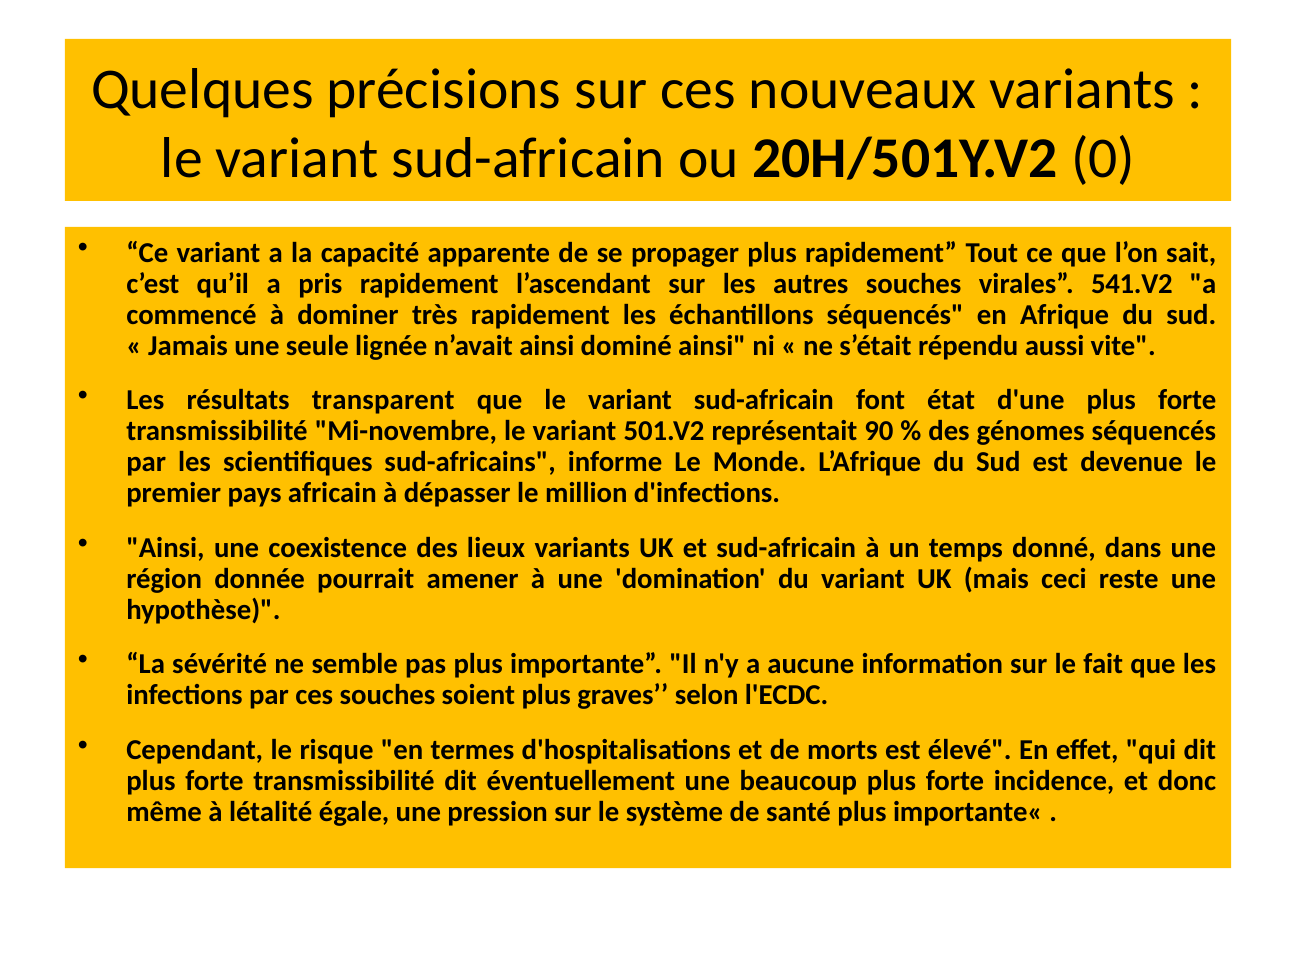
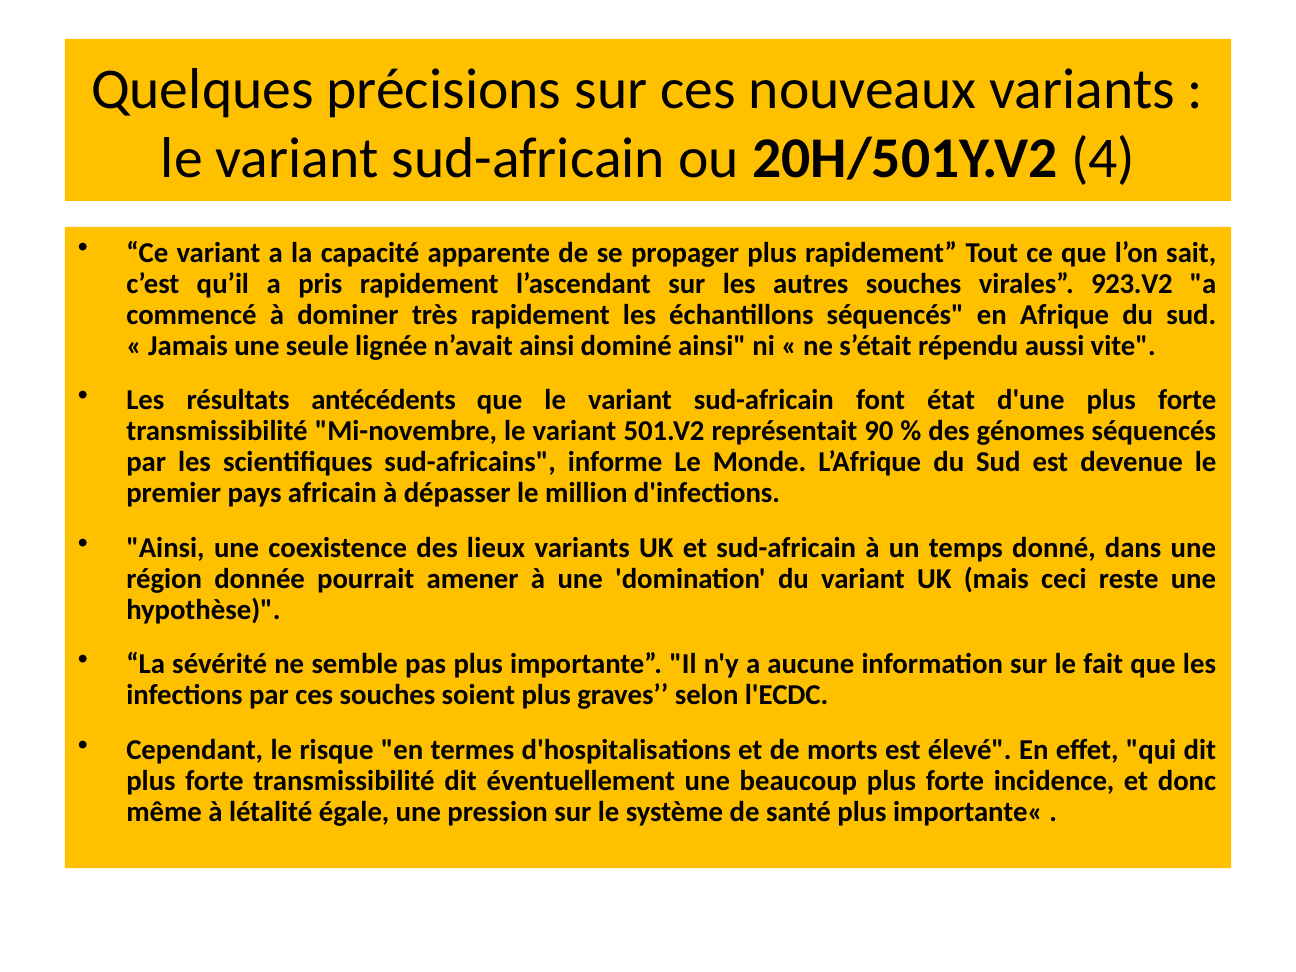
0: 0 -> 4 (1103, 159)
541.V2: 541.V2 -> 923.V2 (1132, 284)
transparent: transparent -> antécédents (384, 400)
